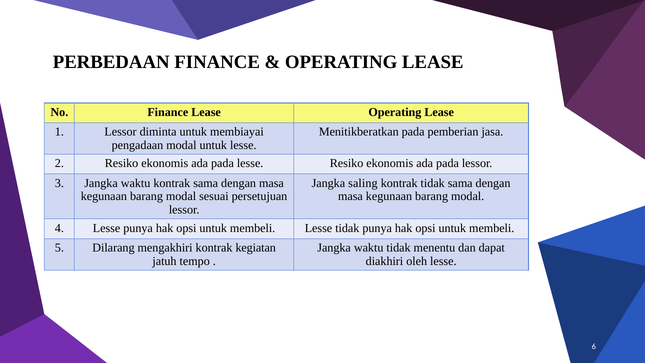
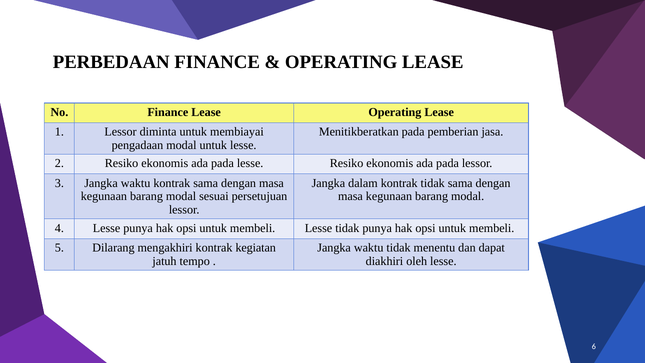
saling: saling -> dalam (363, 183)
